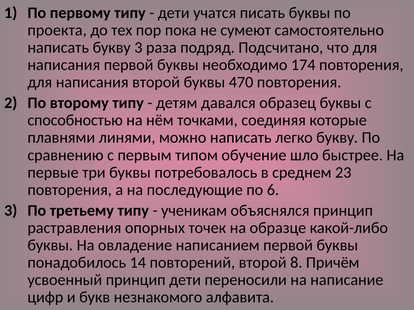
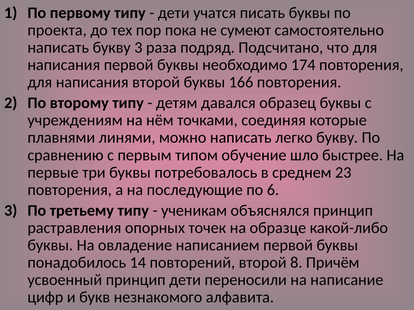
470: 470 -> 166 (241, 82)
способностью: способностью -> учреждениям (75, 121)
